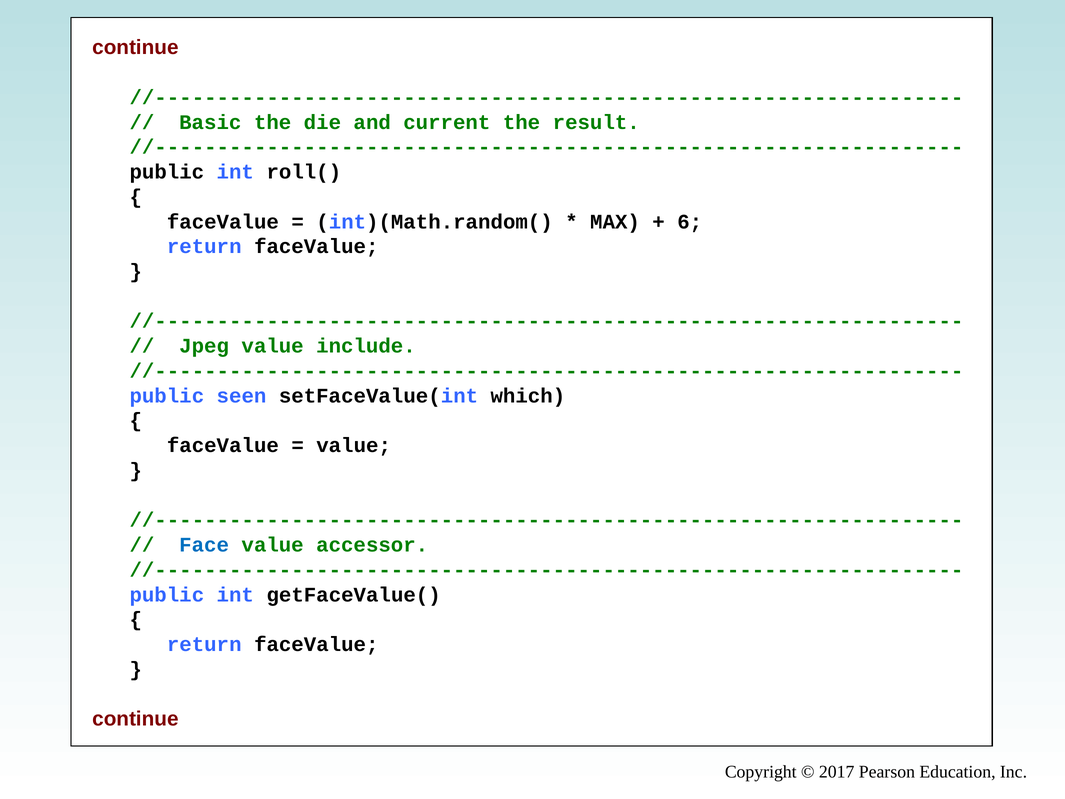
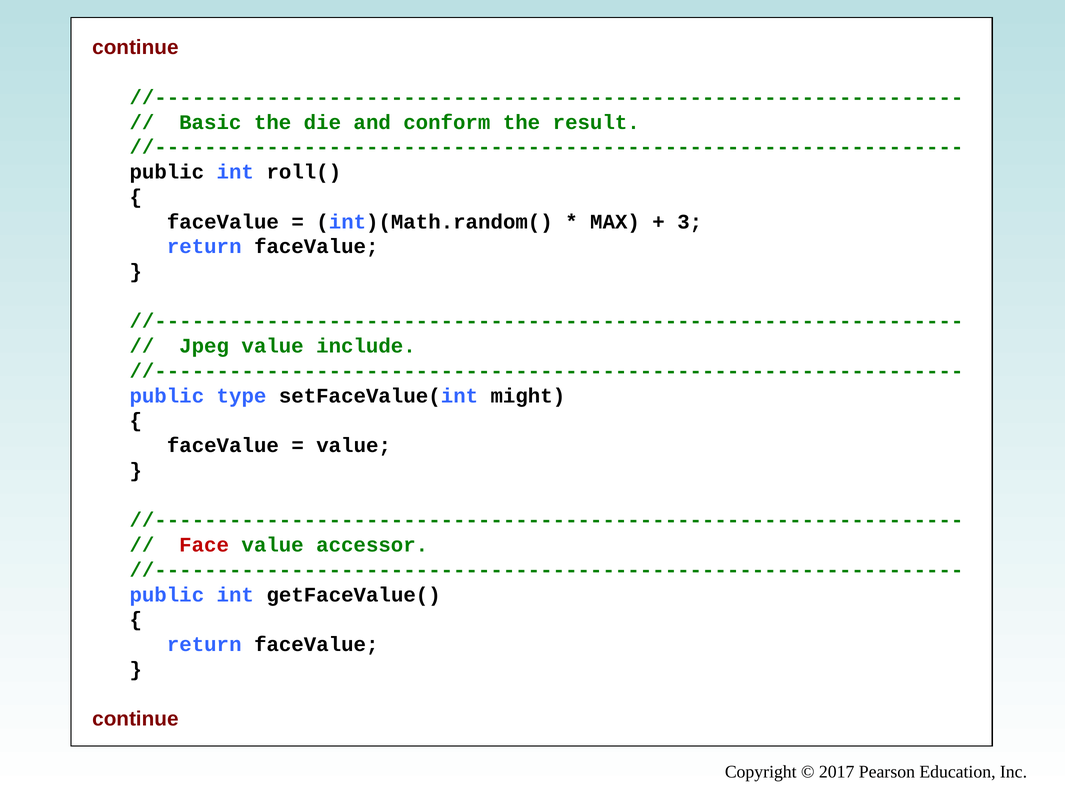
current: current -> conform (447, 122)
6: 6 -> 3 (690, 222)
seen: seen -> type (241, 396)
which: which -> might (528, 396)
Face colour: blue -> red (204, 545)
